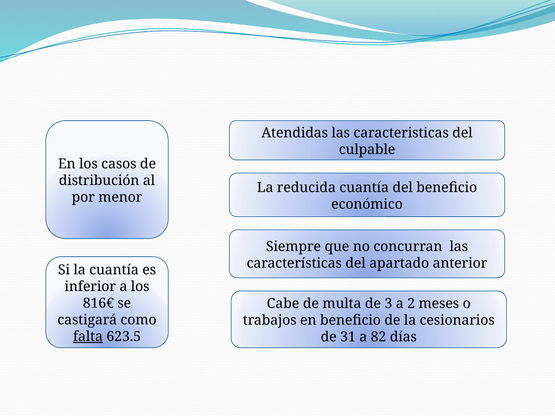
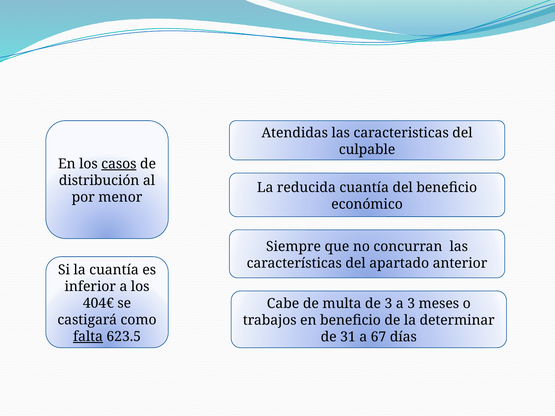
casos underline: none -> present (119, 164)
816€: 816€ -> 404€ (98, 303)
a 2: 2 -> 3 (411, 304)
cesionarios: cesionarios -> determinar (457, 320)
82: 82 -> 67 (378, 337)
